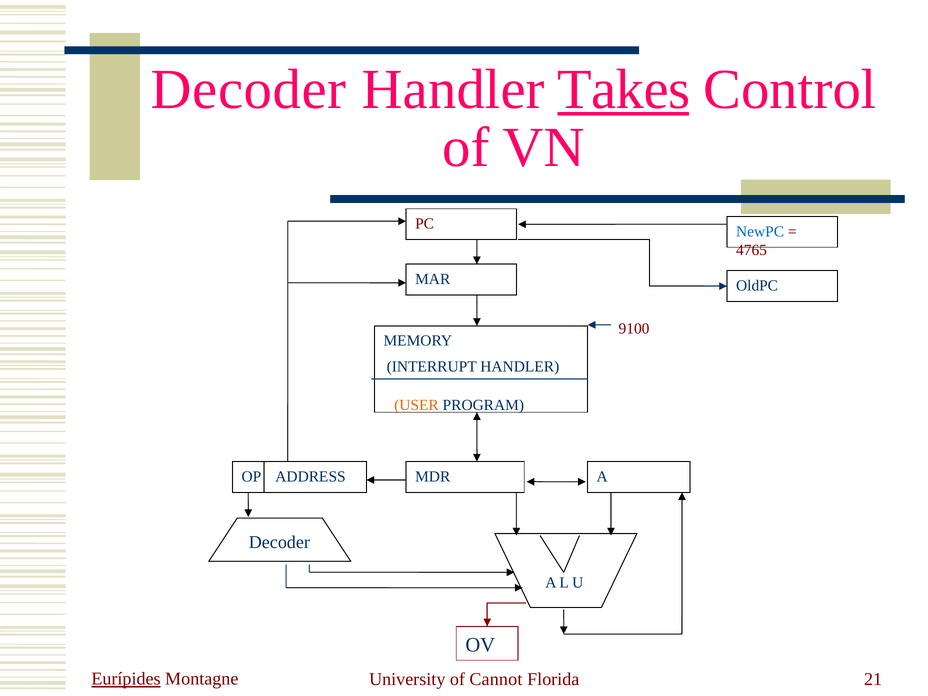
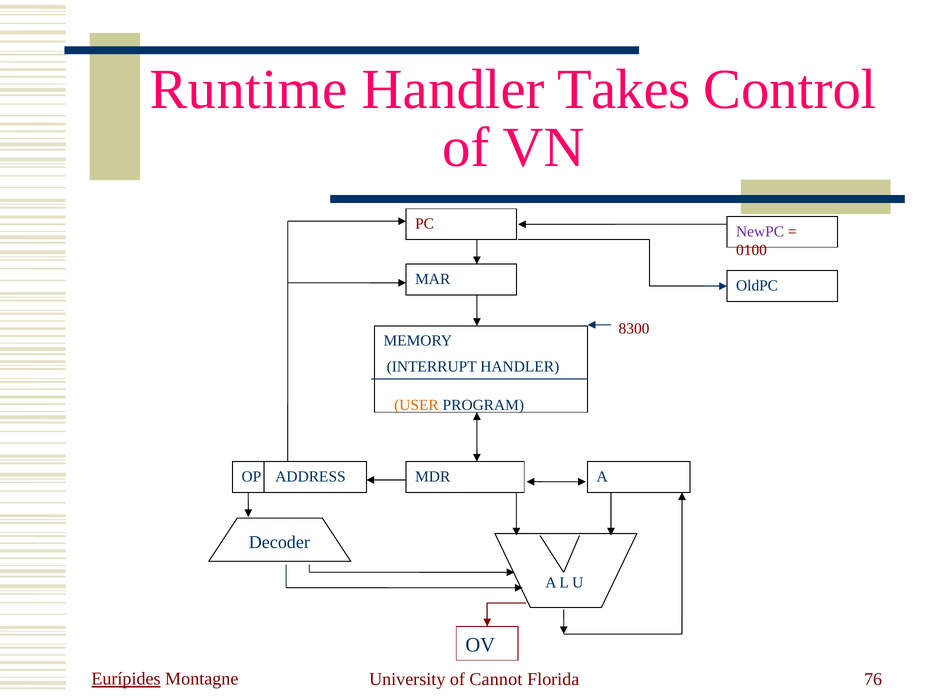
Decoder: Decoder -> Runtime (249, 90)
Takes underline: present -> none (624, 90)
NewPC colour: blue -> purple (760, 231)
4765: 4765 -> 0100 (752, 250)
9100: 9100 -> 8300 (634, 328)
21: 21 -> 76 (873, 679)
